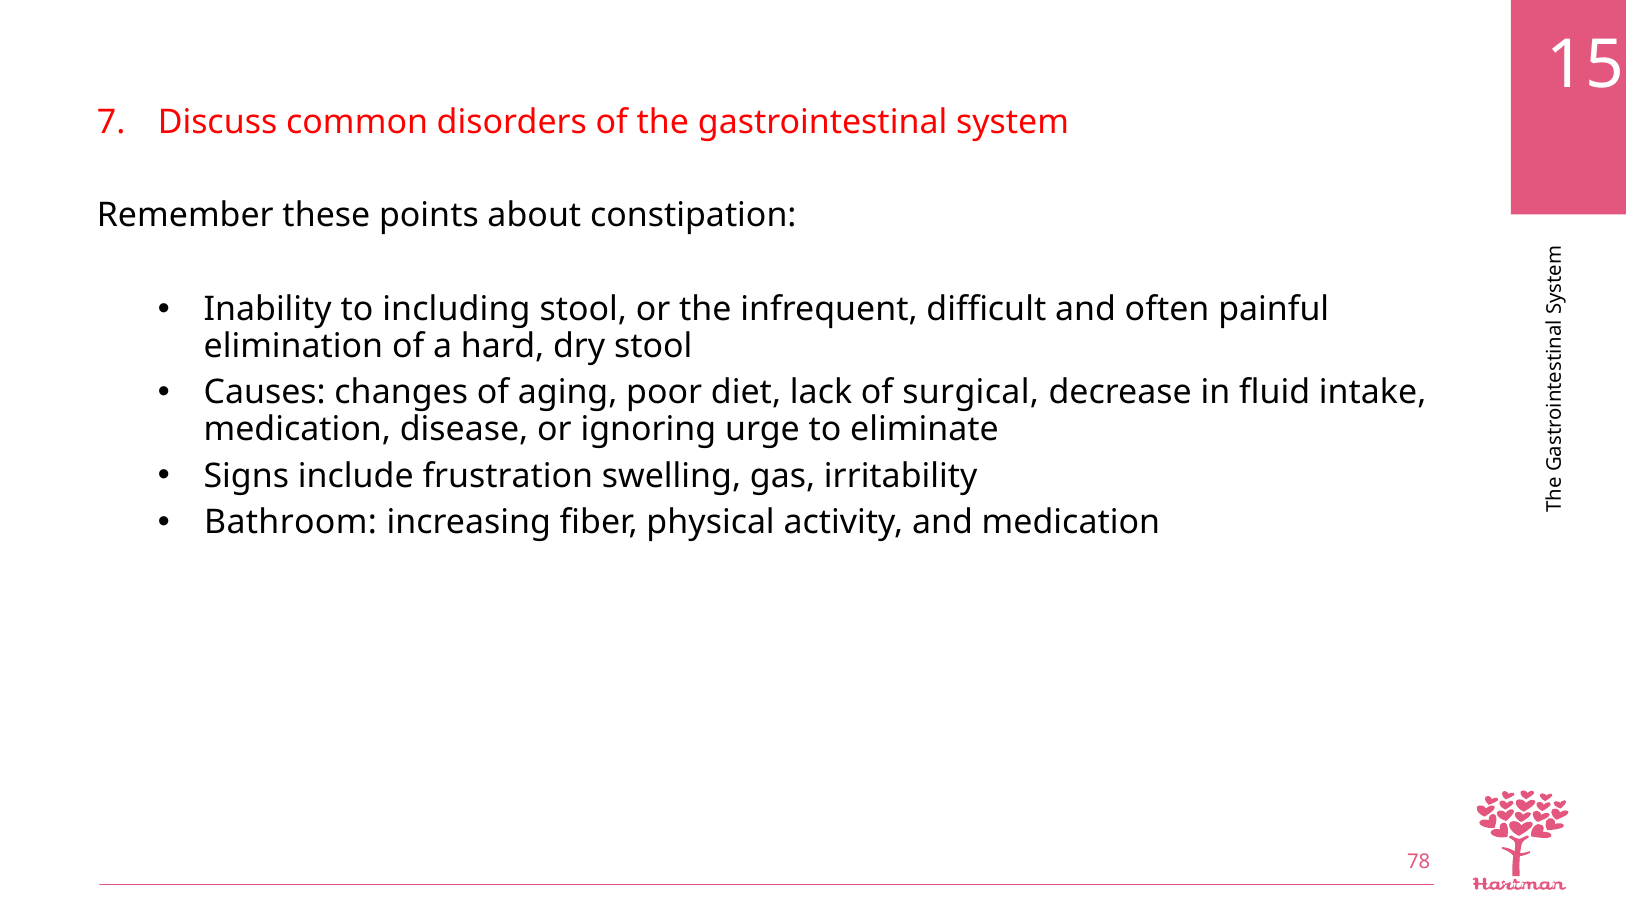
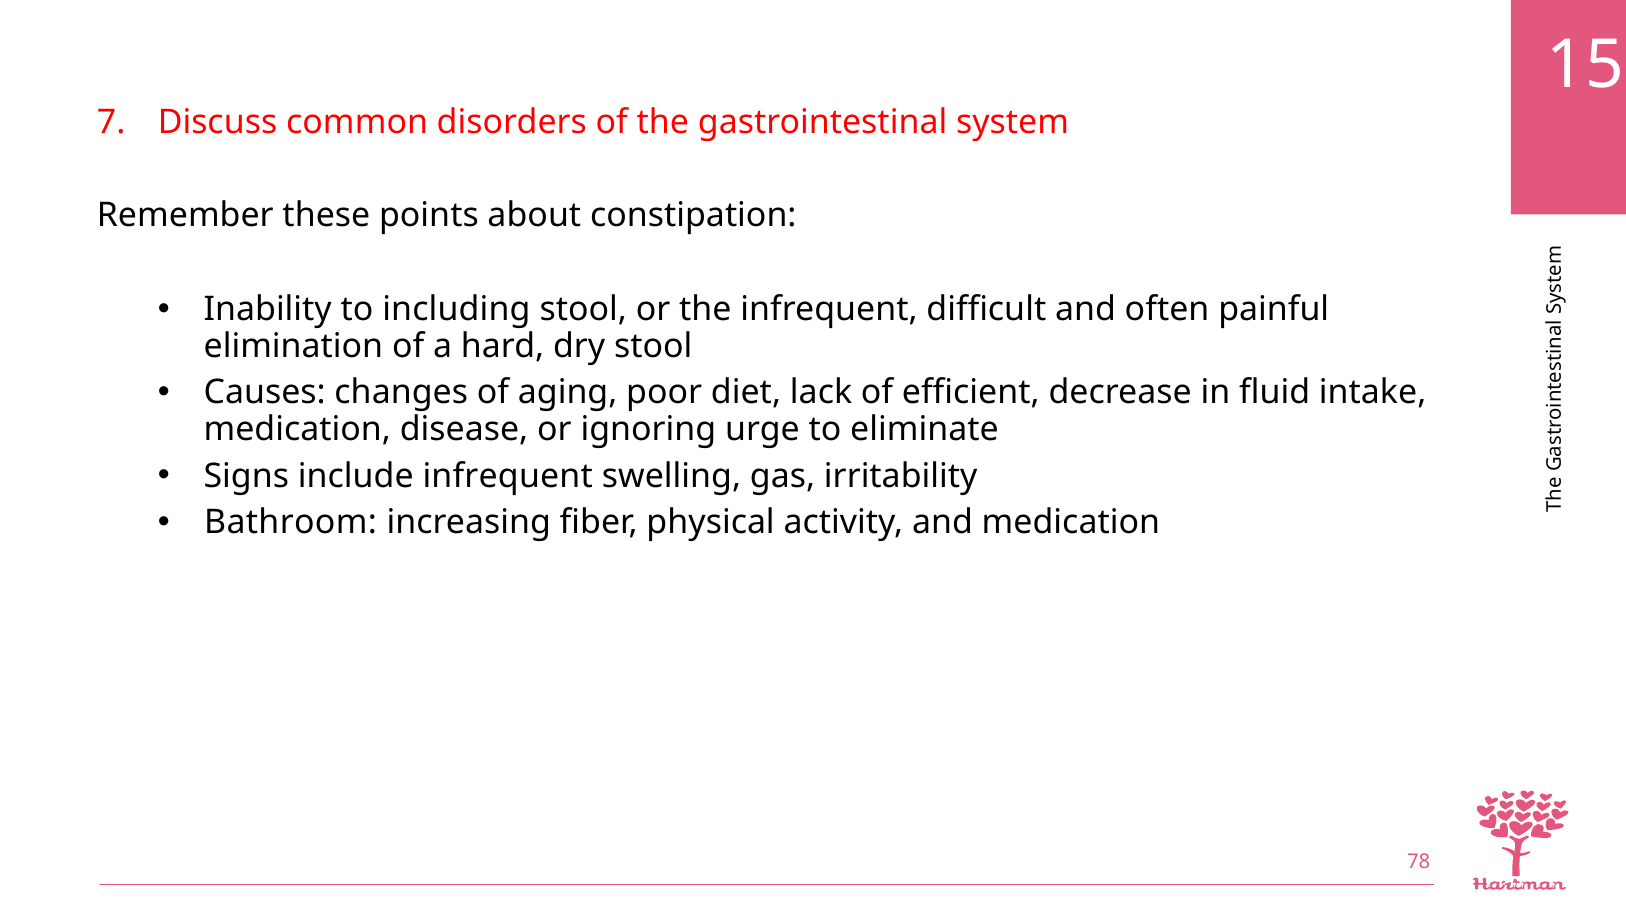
surgical: surgical -> efficient (971, 392)
include frustration: frustration -> infrequent (508, 476)
